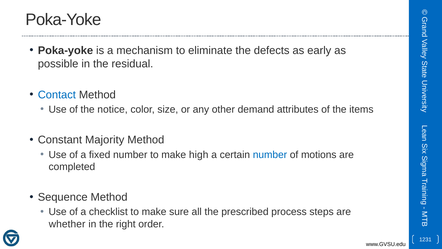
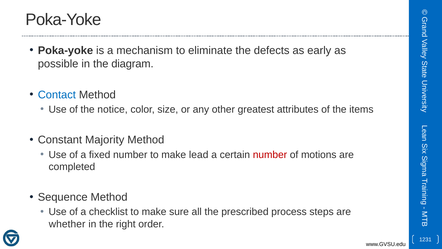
residual: residual -> diagram (132, 64)
demand: demand -> greatest (256, 109)
high: high -> lead (199, 154)
number colour: blue -> red (270, 154)
